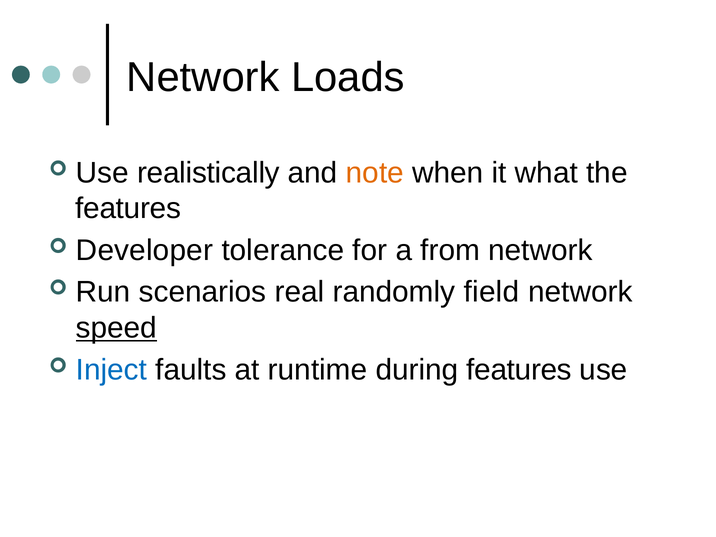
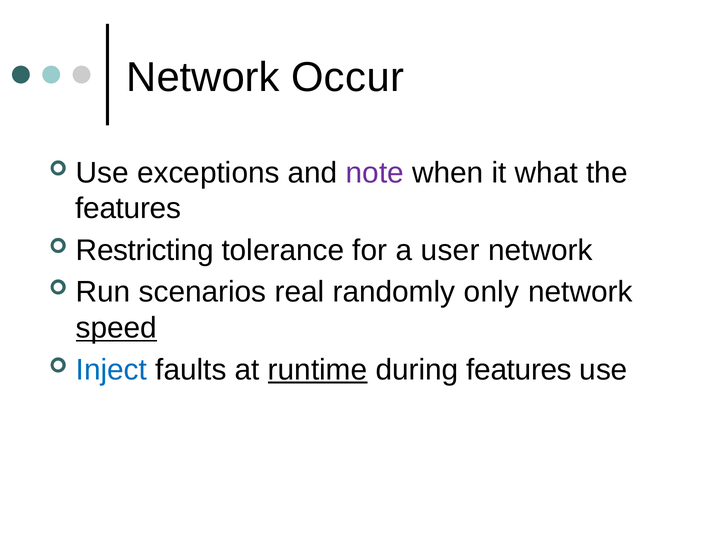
Loads: Loads -> Occur (348, 78)
realistically: realistically -> exceptions (208, 173)
note colour: orange -> purple (375, 173)
Developer: Developer -> Restricting (145, 250)
from: from -> user (450, 250)
field: field -> only (491, 292)
runtime underline: none -> present (318, 370)
